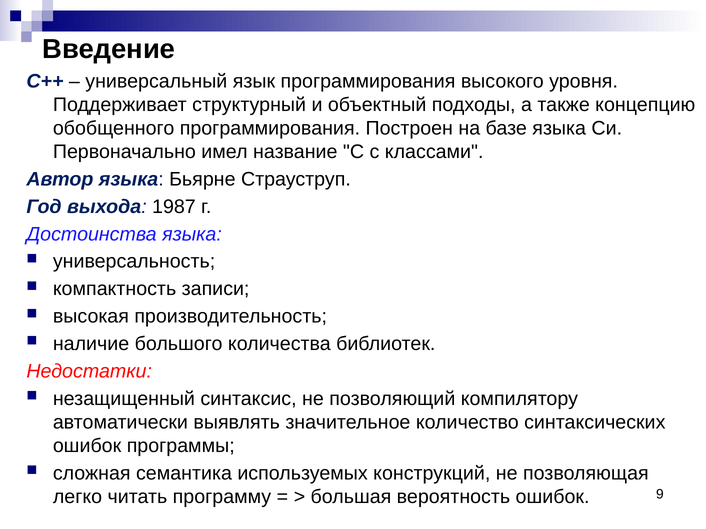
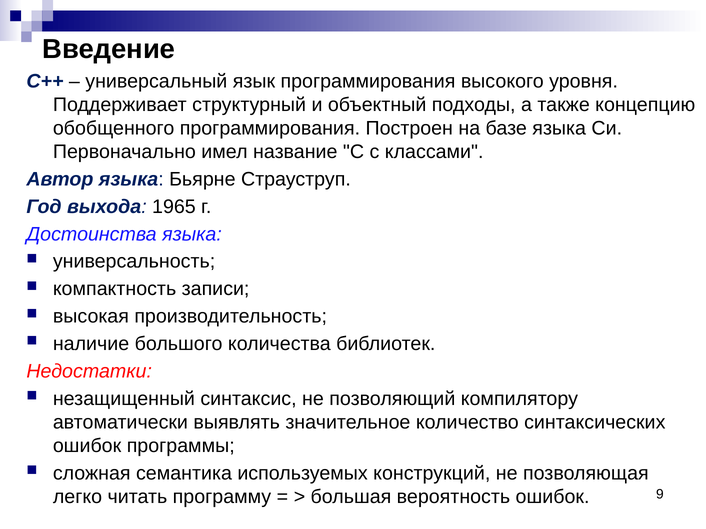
1987: 1987 -> 1965 (174, 207)
